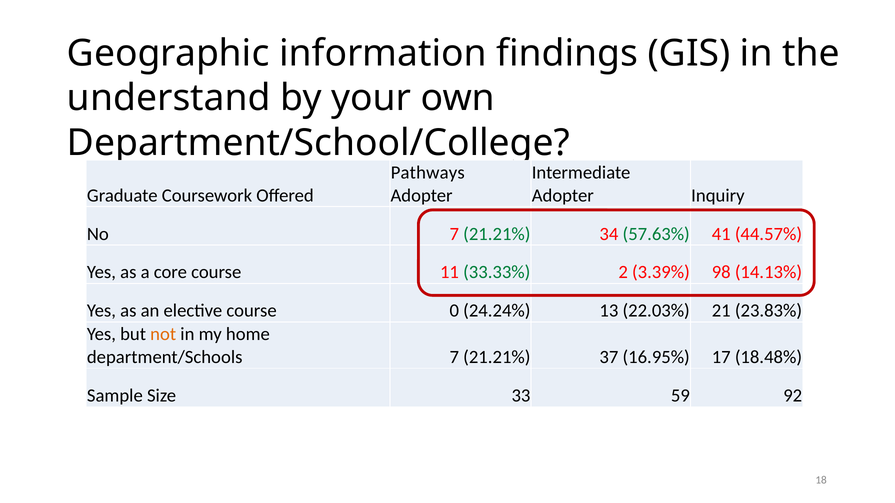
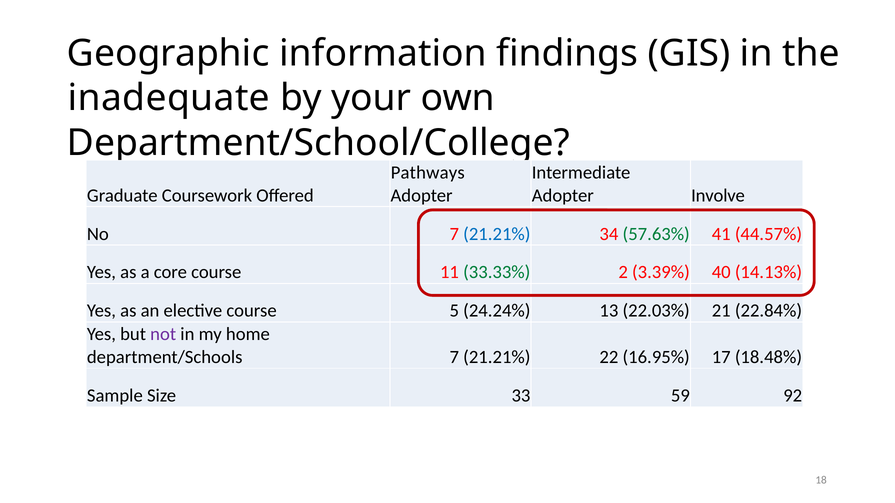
understand: understand -> inadequate (169, 98)
Inquiry: Inquiry -> Involve (718, 196)
21.21% colour: green -> blue (497, 234)
98: 98 -> 40 (721, 273)
0: 0 -> 5 (454, 311)
23.83%: 23.83% -> 22.84% (768, 311)
not colour: orange -> purple (163, 335)
37: 37 -> 22 (609, 357)
